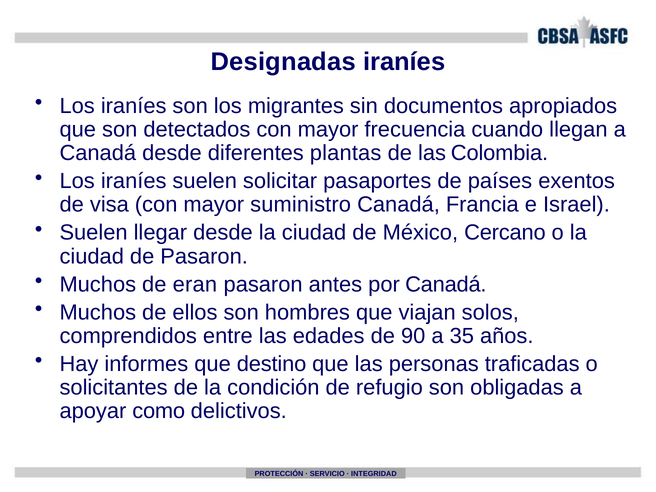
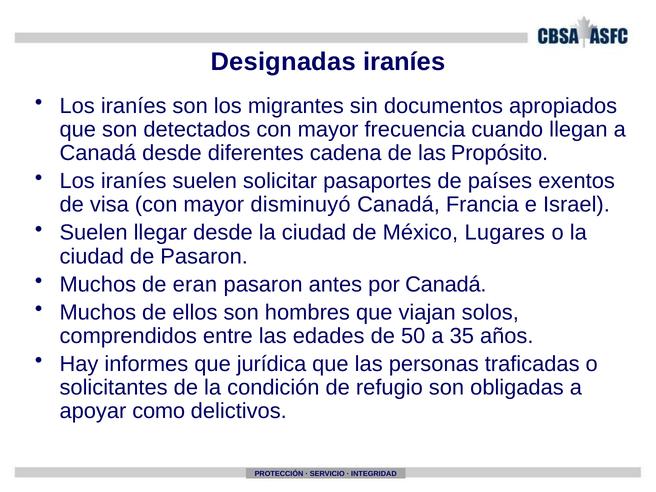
plantas: plantas -> cadena (346, 153)
Colombia: Colombia -> Propósito (499, 153)
suministro: suministro -> disminuyó (301, 205)
Cercano: Cercano -> Lugares (505, 233)
90: 90 -> 50 (413, 336)
destino: destino -> jurídica (272, 364)
